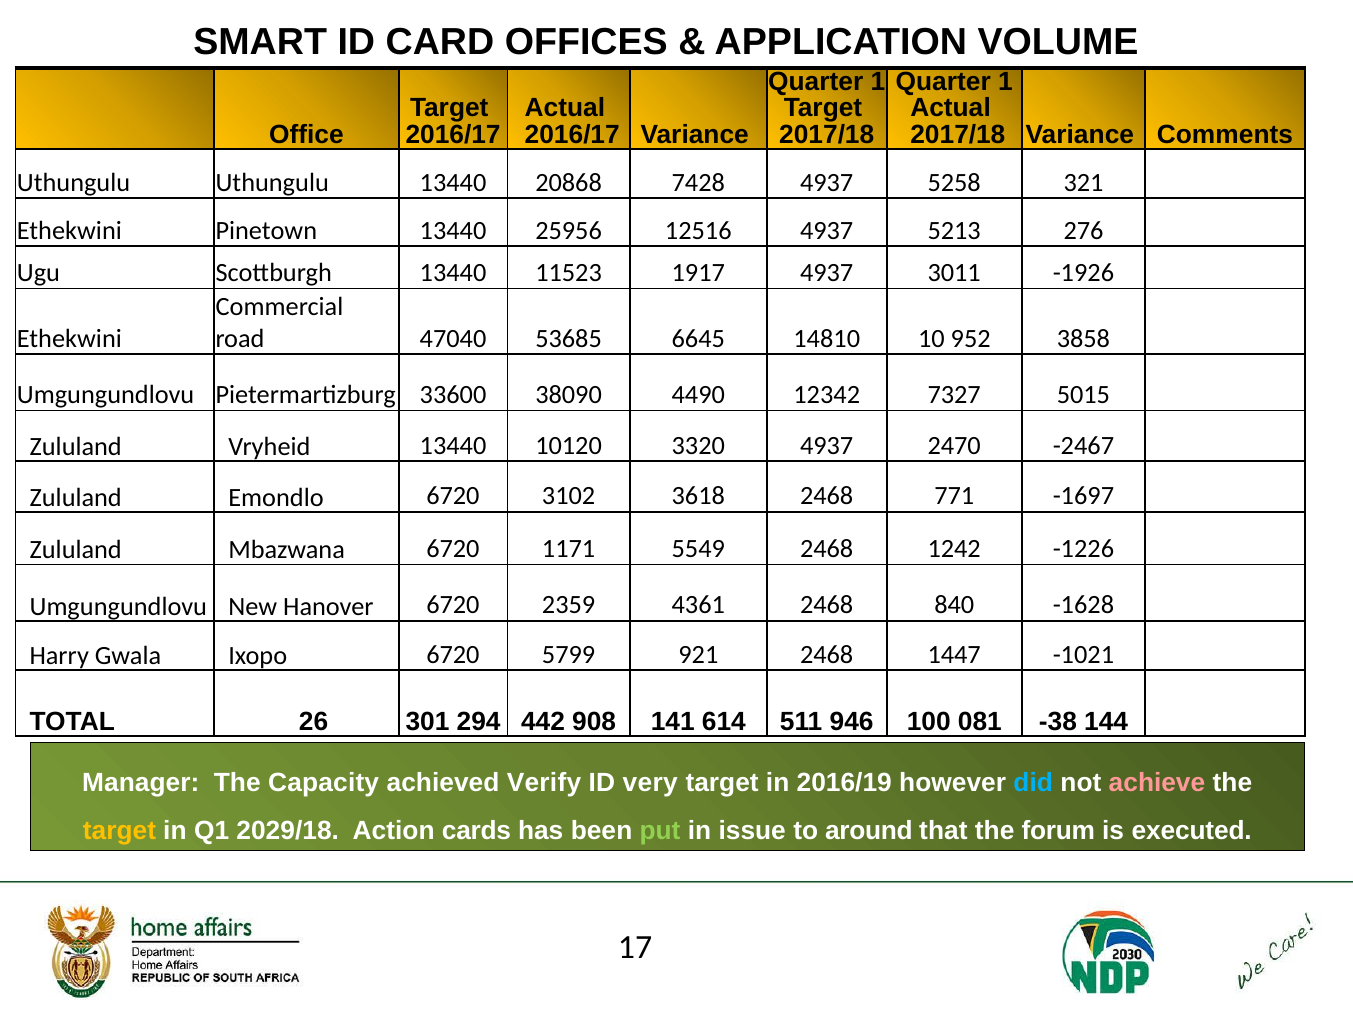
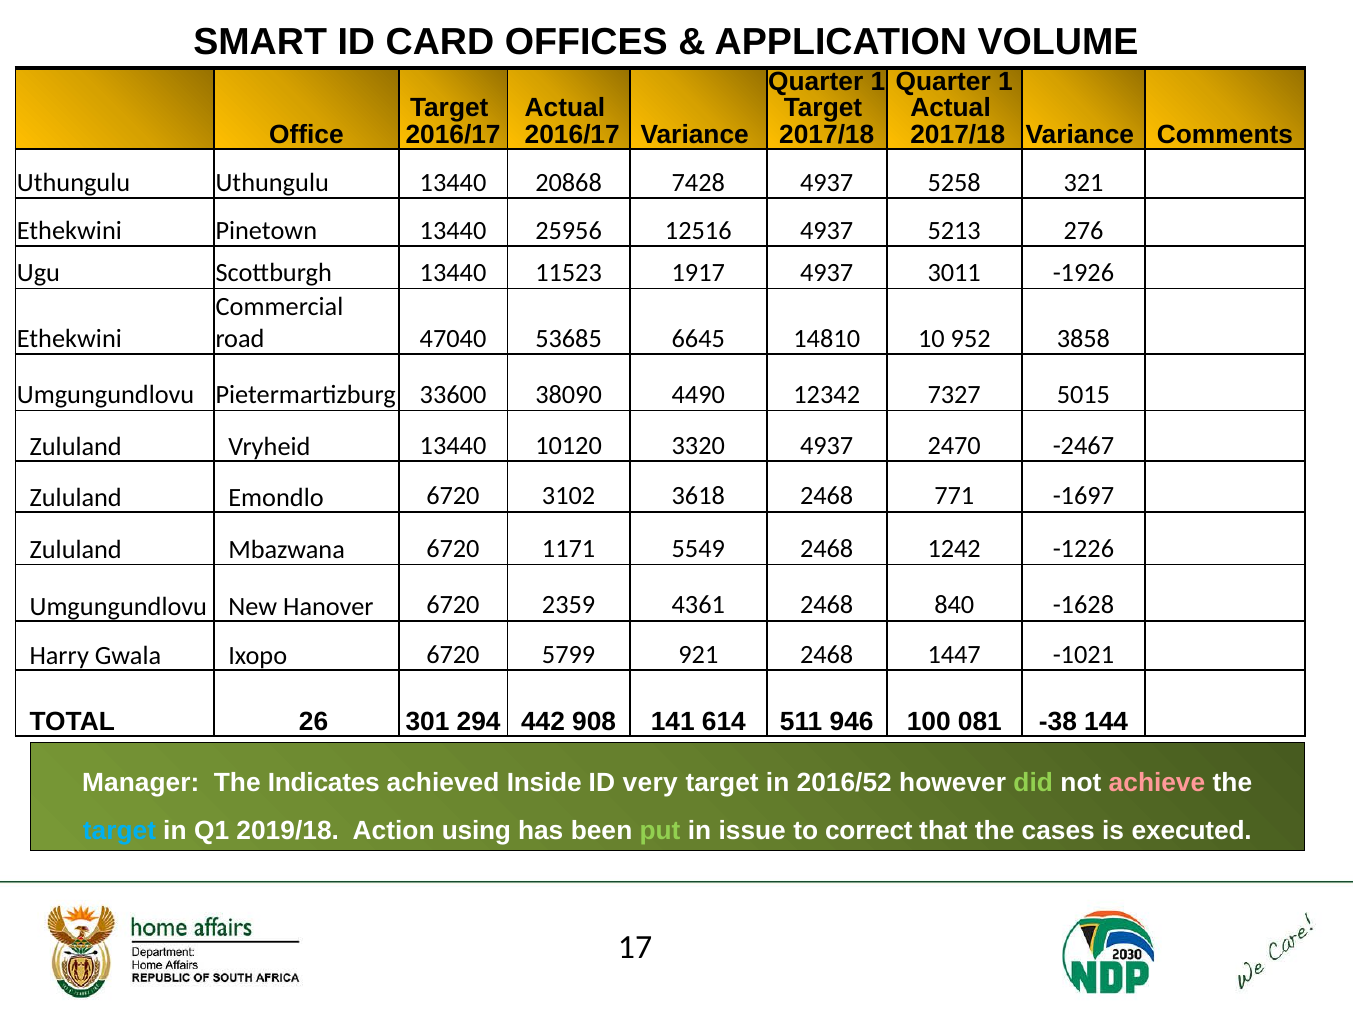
Capacity: Capacity -> Indicates (324, 783)
Verify: Verify -> Inside (544, 783)
2016/19: 2016/19 -> 2016/52 (844, 783)
did colour: light blue -> light green (1033, 783)
target colour: yellow -> light blue (119, 830)
2029/18: 2029/18 -> 2019/18 (288, 830)
cards: cards -> using (476, 830)
around: around -> correct (869, 830)
forum: forum -> cases (1058, 830)
